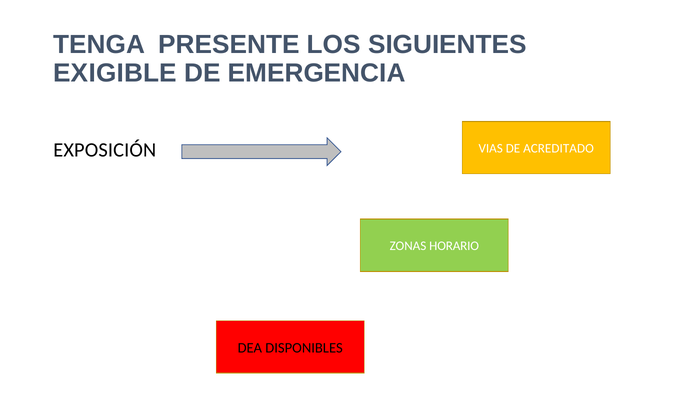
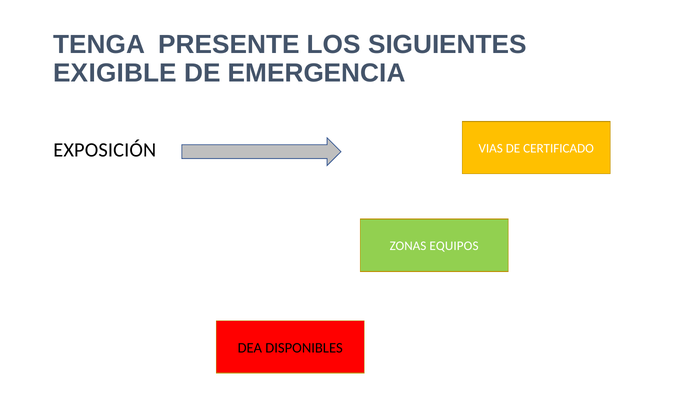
ACREDITADO: ACREDITADO -> CERTIFICADO (559, 149)
HORARIO: HORARIO -> EQUIPOS (454, 246)
